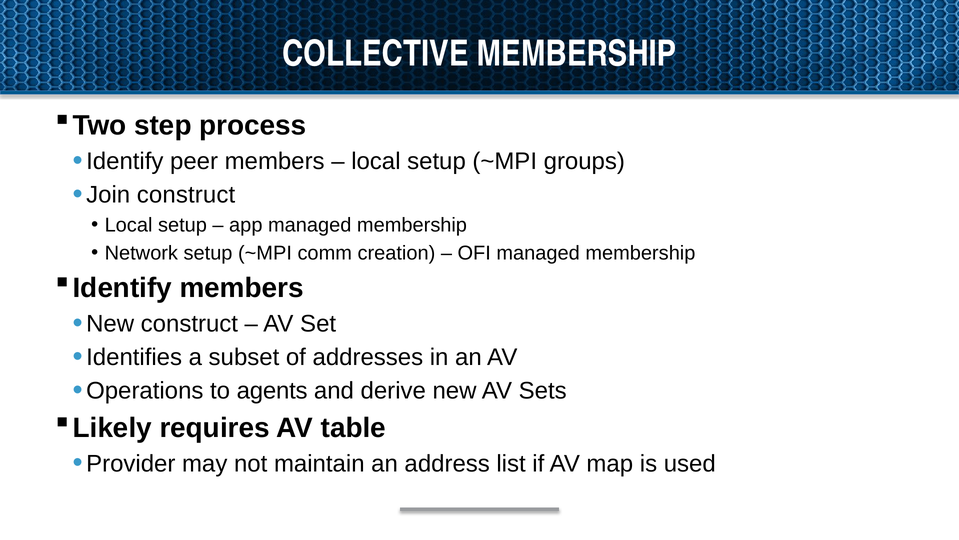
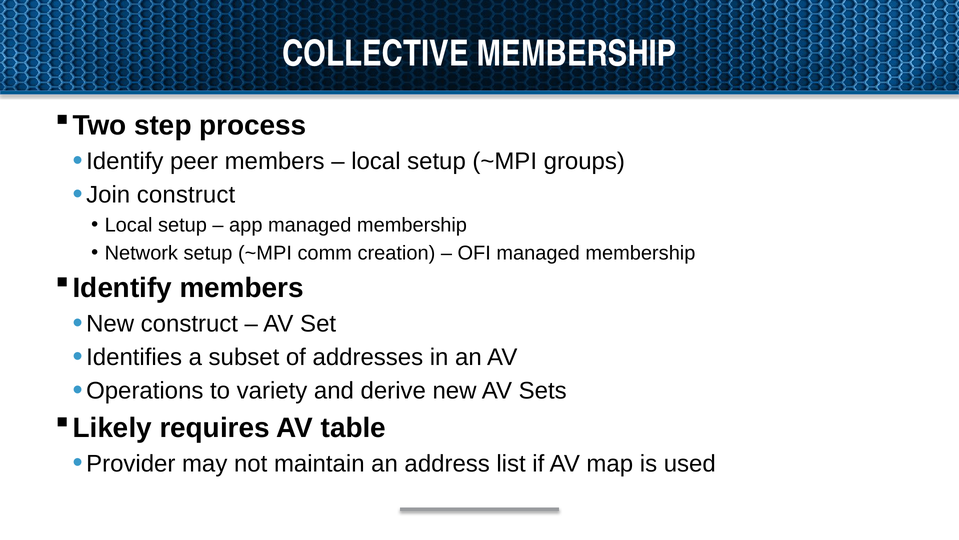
agents: agents -> variety (272, 391)
